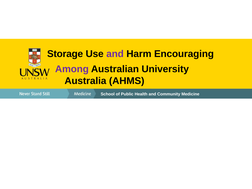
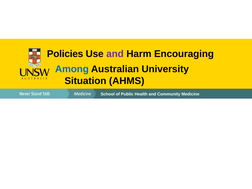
Storage: Storage -> Policies (65, 54)
Among colour: purple -> blue (72, 69)
Australia: Australia -> Situation (85, 81)
